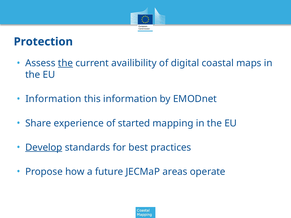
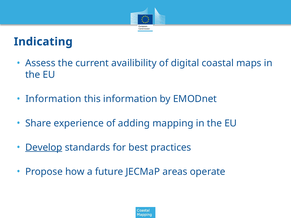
Protection: Protection -> Indicating (43, 42)
the underline: present -> none (65, 63)
started: started -> adding (134, 123)
